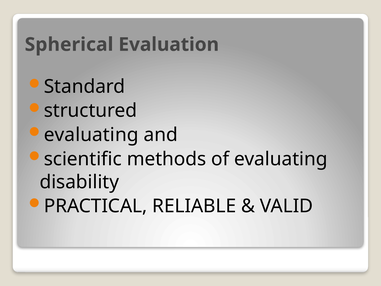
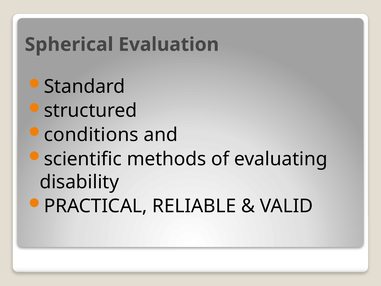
evaluating: evaluating -> conditions (91, 135)
